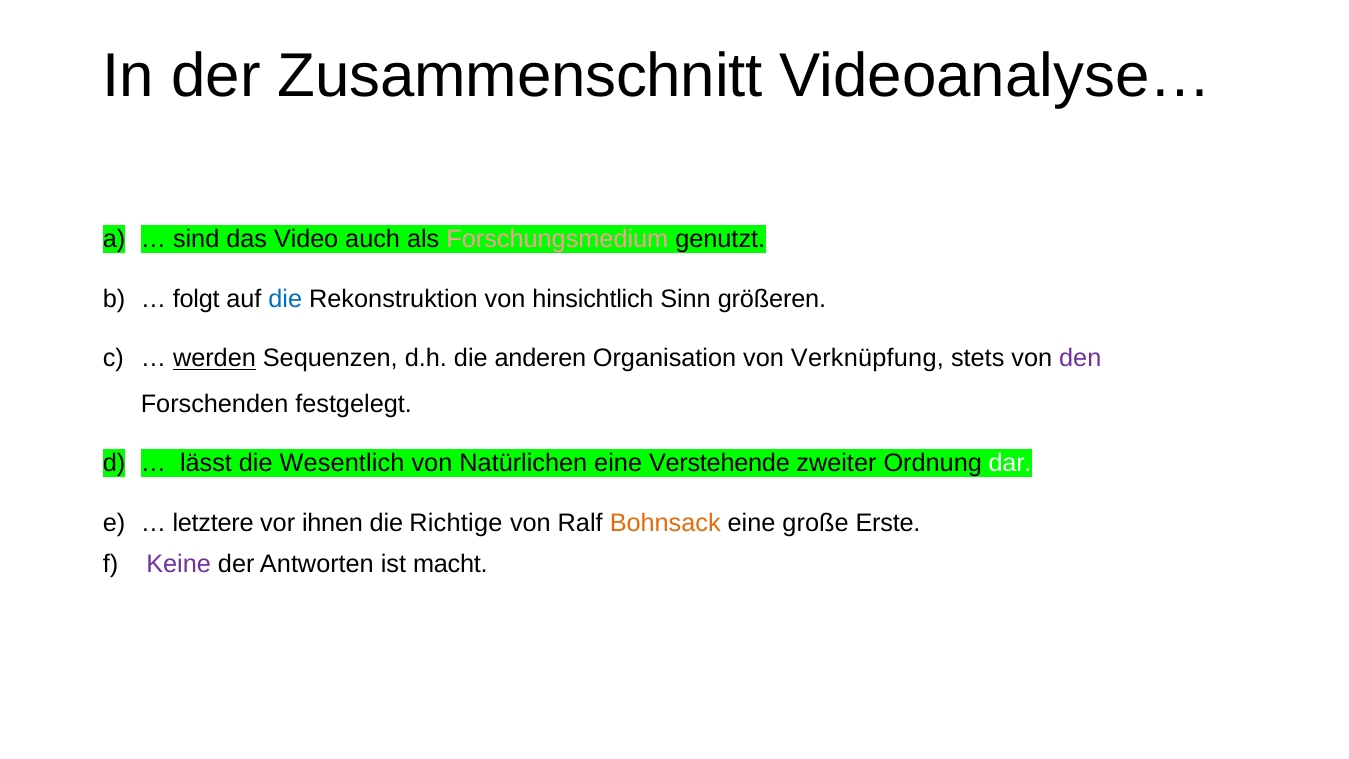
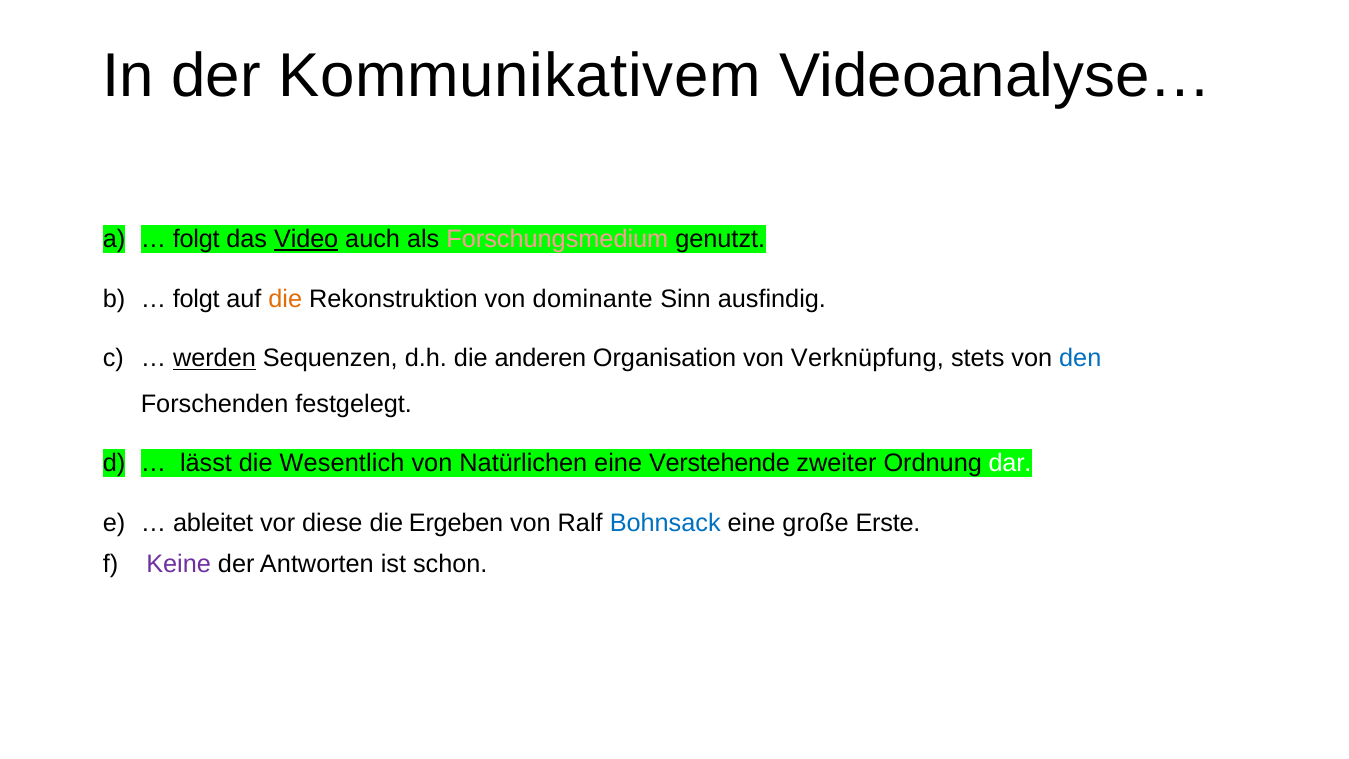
Zusammenschnitt: Zusammenschnitt -> Kommunikativem (520, 76)
sind: sind -> folgt (196, 239)
Video underline: none -> present (306, 239)
die colour: blue -> orange (285, 299)
hinsichtlich: hinsichtlich -> dominante (593, 299)
größeren: größeren -> ausfindig (772, 299)
den colour: purple -> blue (1080, 358)
letztere: letztere -> ableitet (213, 523)
ihnen: ihnen -> diese (332, 523)
Richtige: Richtige -> Ergeben (456, 523)
Bohnsack colour: orange -> blue (665, 523)
macht: macht -> schon (450, 564)
